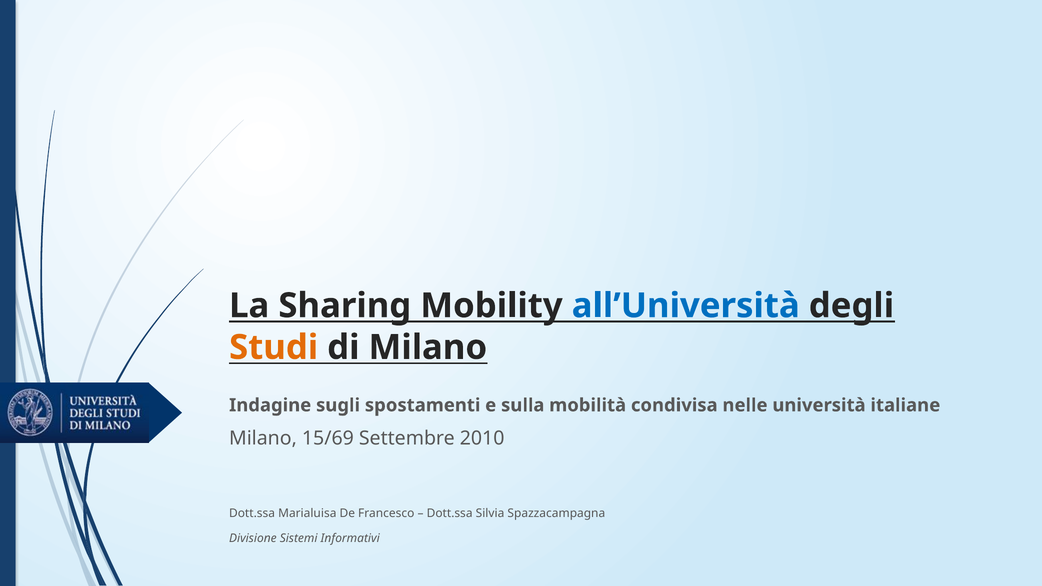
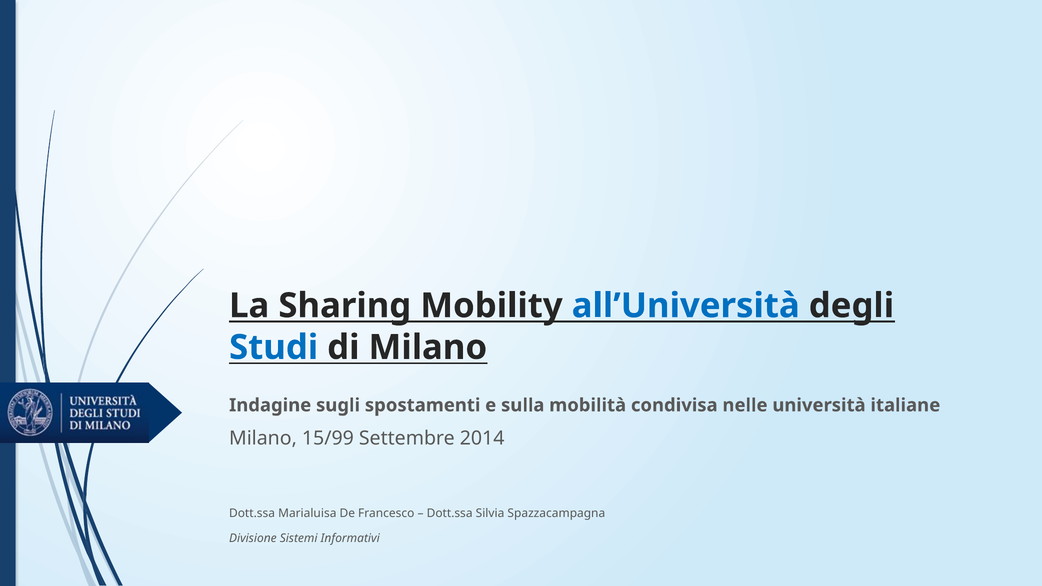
Studi colour: orange -> blue (274, 348)
15/69: 15/69 -> 15/99 (328, 439)
2010: 2010 -> 2014 (482, 439)
